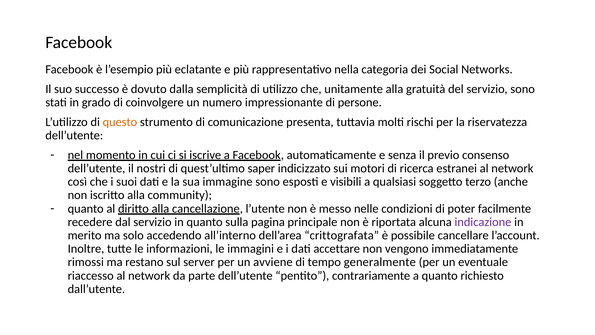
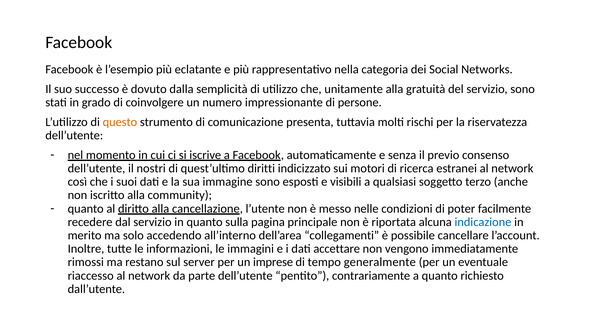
saper: saper -> diritti (261, 168)
indicazione colour: purple -> blue (483, 222)
crittografata: crittografata -> collegamenti (342, 235)
avviene: avviene -> imprese (273, 262)
